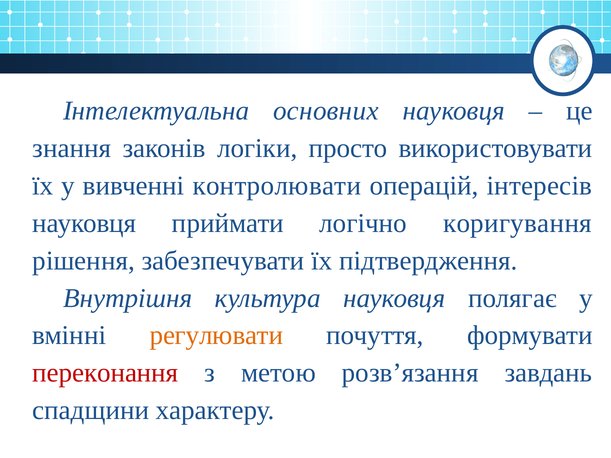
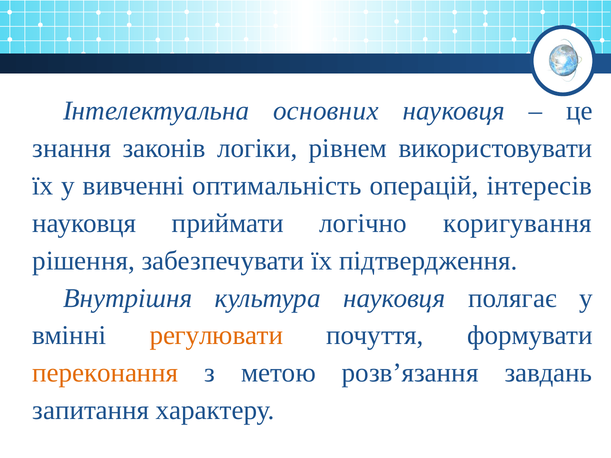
просто: просто -> рівнем (348, 148)
контролювати: контролювати -> оптимальність (277, 186)
переконання colour: red -> orange (105, 373)
спадщини: спадщини -> запитання (91, 411)
